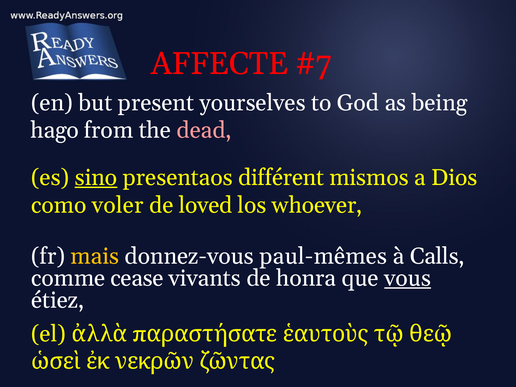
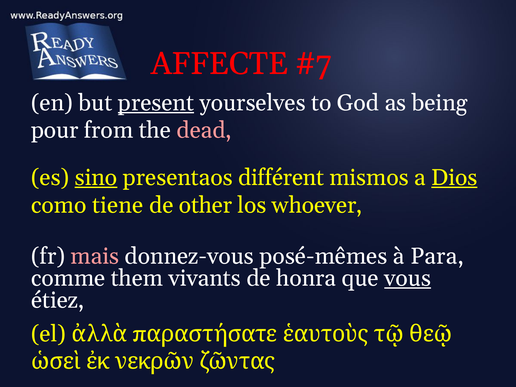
present underline: none -> present (156, 103)
hago: hago -> pour (55, 130)
Dios underline: none -> present (454, 178)
voler: voler -> tiene (118, 205)
loved: loved -> other (206, 205)
mais colour: yellow -> pink (95, 256)
paul-mêmes: paul-mêmes -> posé-mêmes (323, 256)
Calls: Calls -> Para (437, 256)
cease: cease -> them (137, 278)
